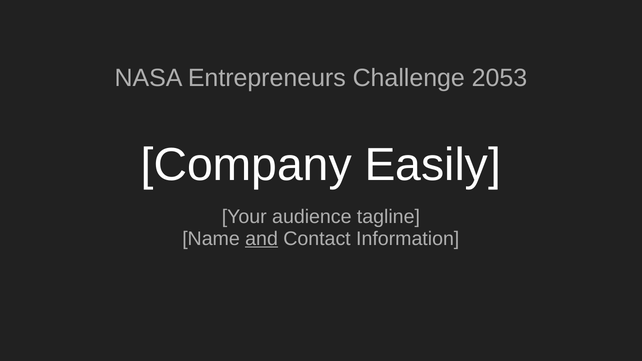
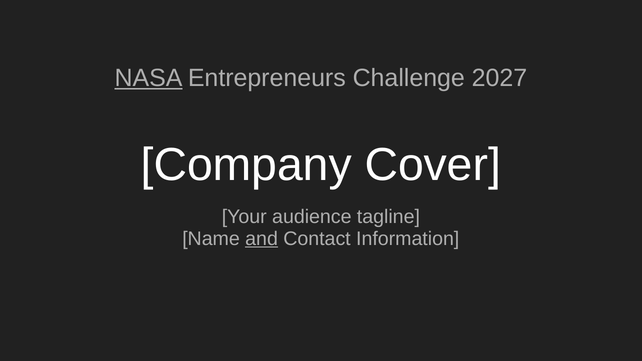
NASA underline: none -> present (148, 78)
2053: 2053 -> 2027 (499, 78)
Easily: Easily -> Cover (433, 165)
